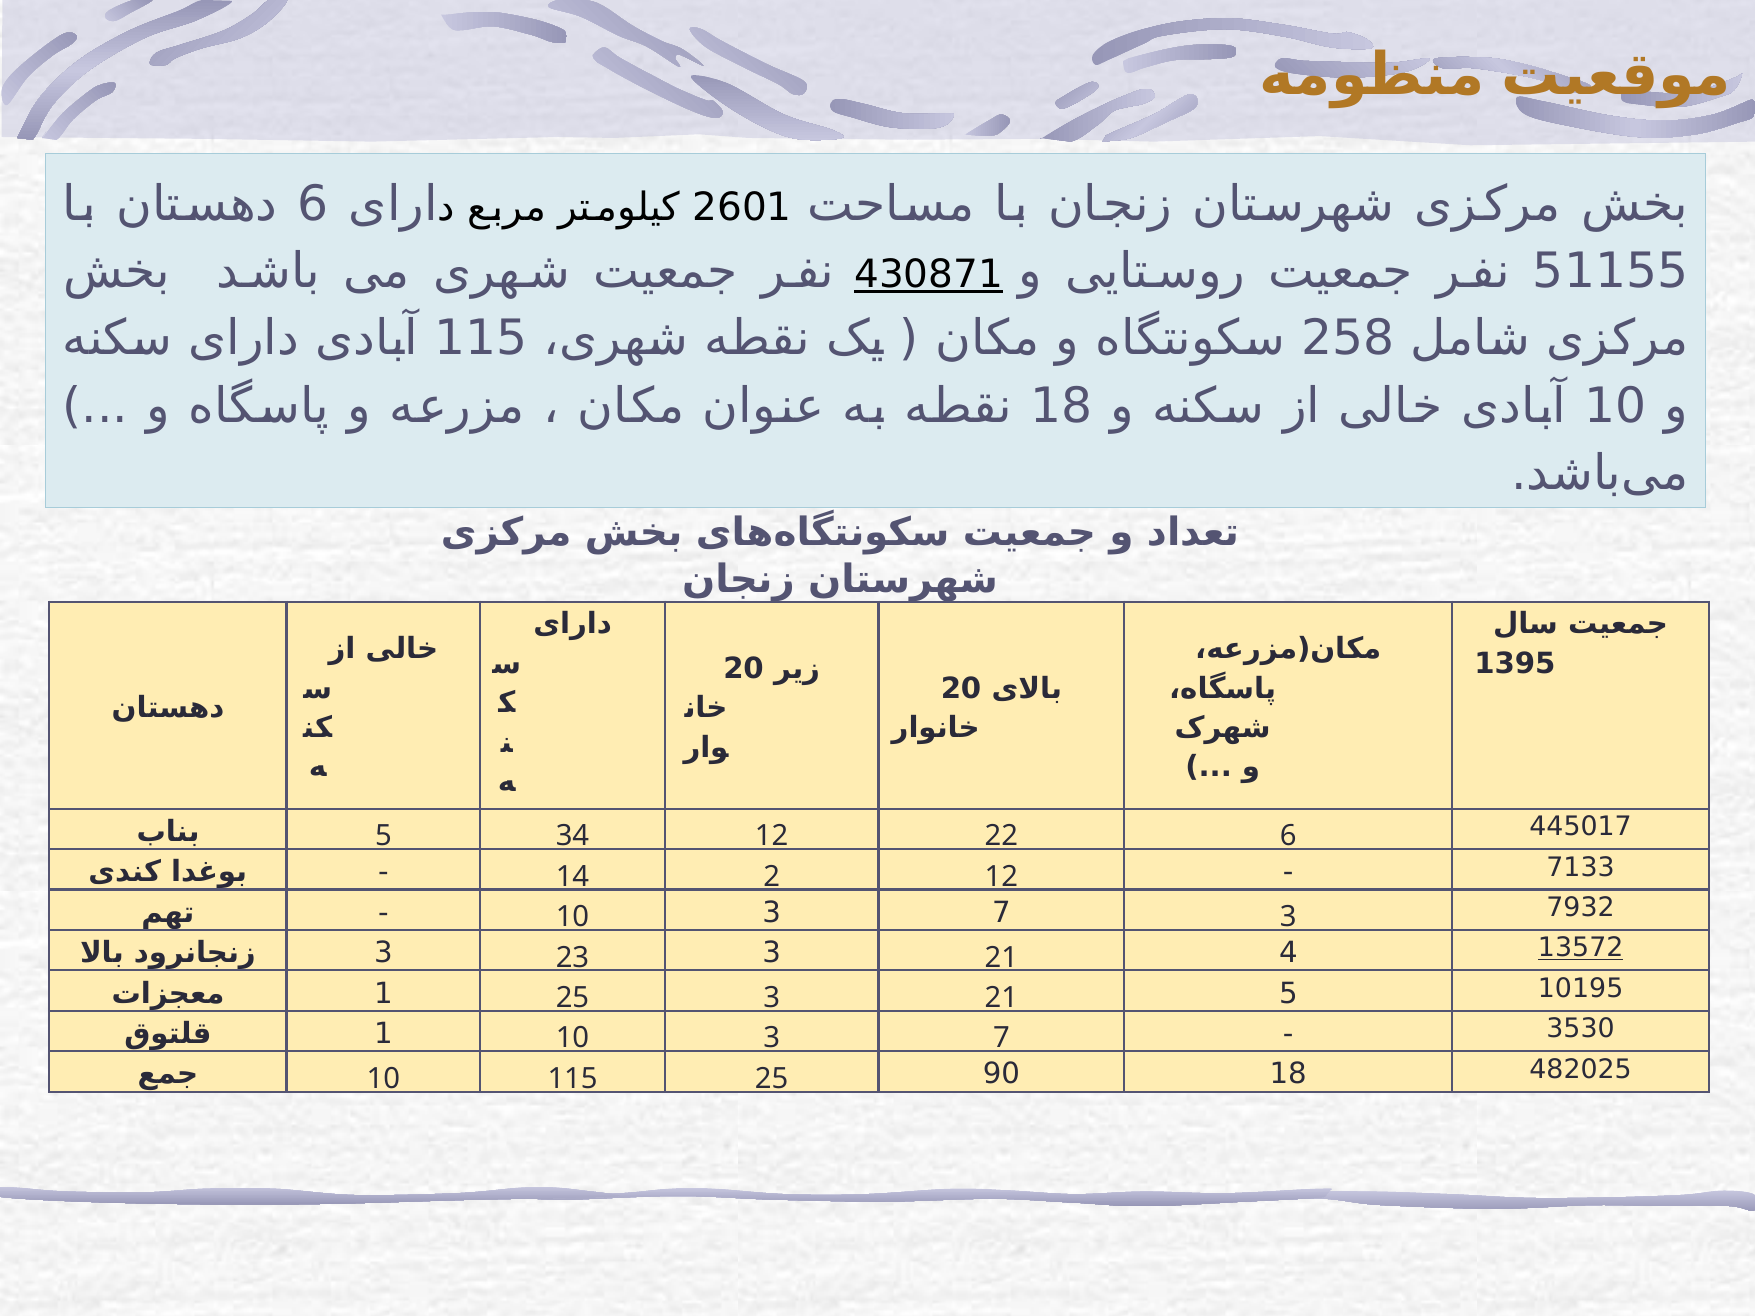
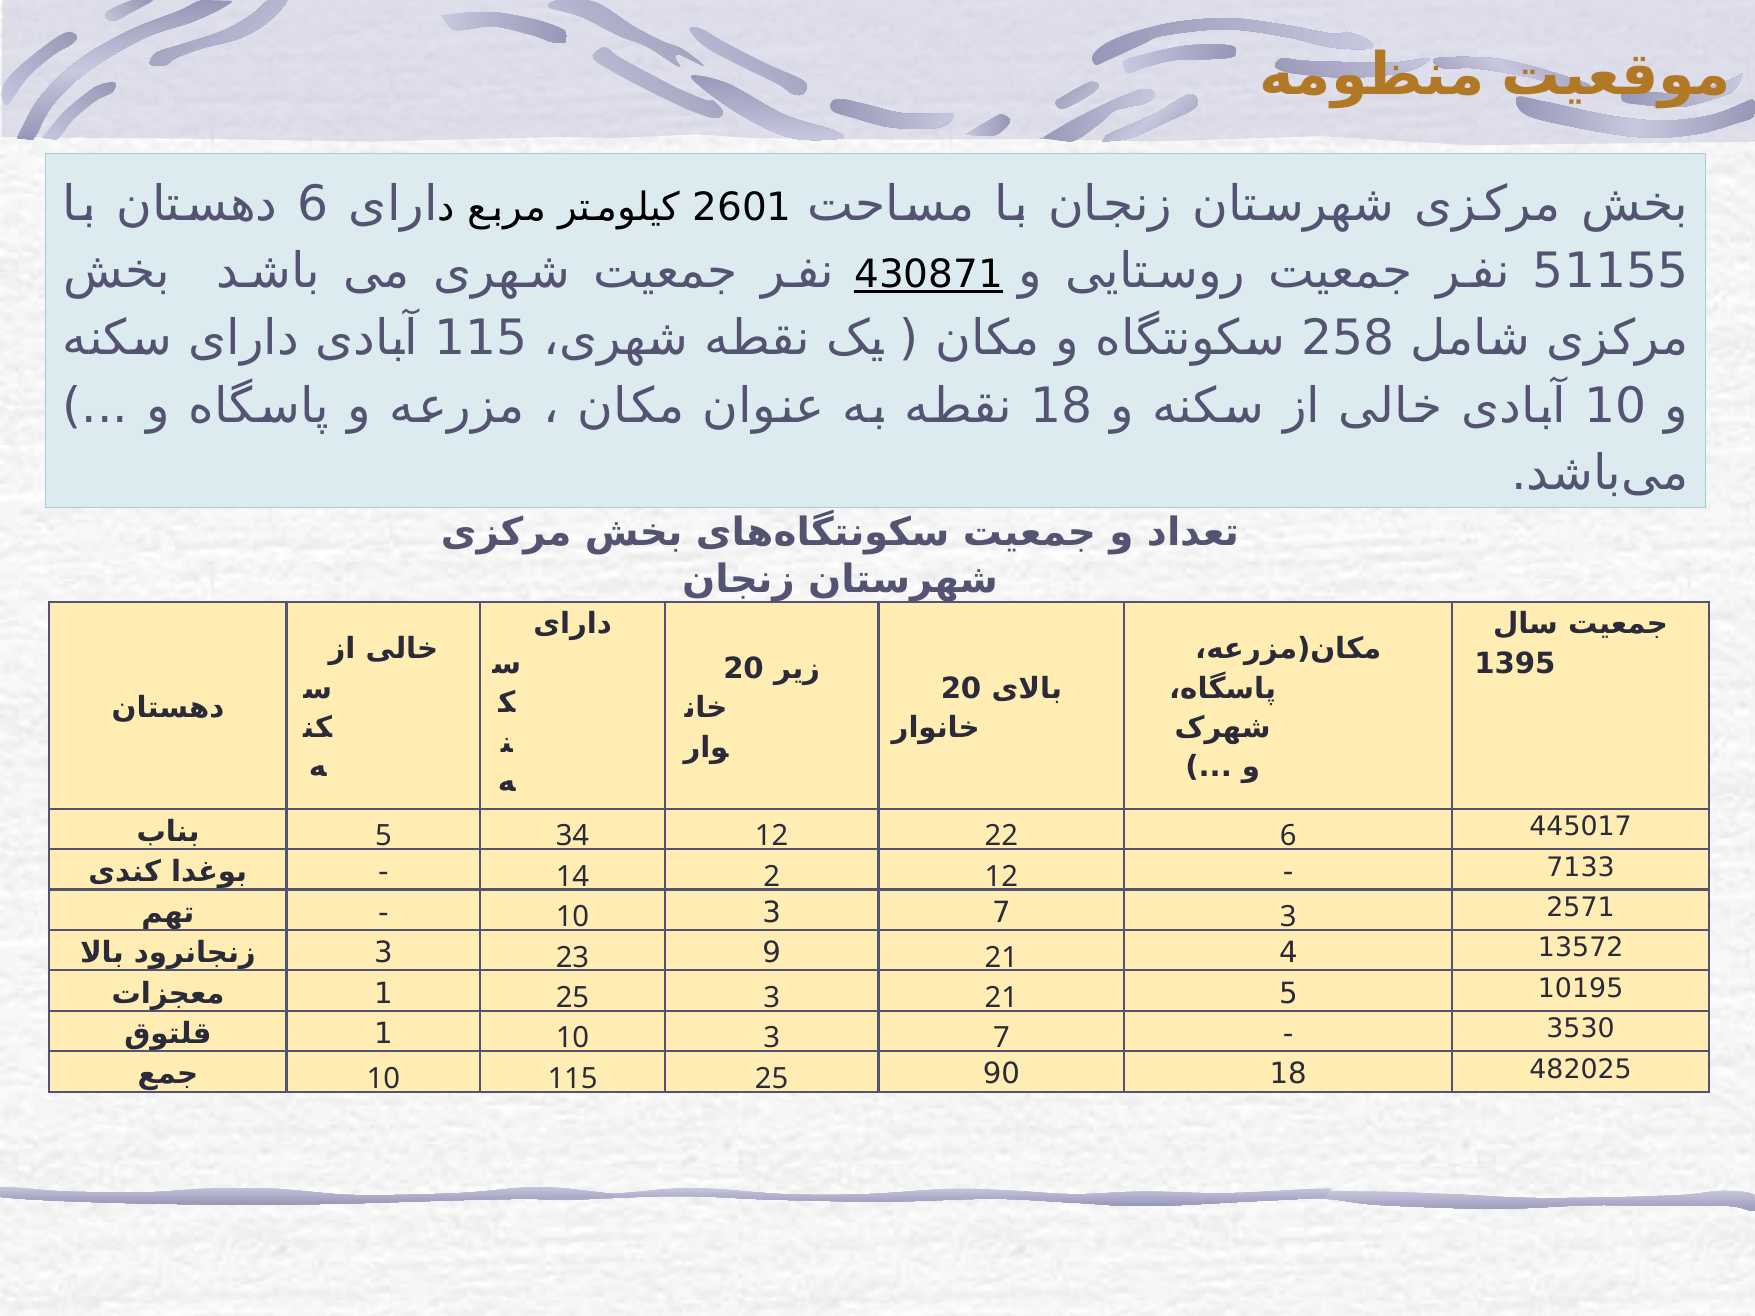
7932: 7932 -> 2571 (1581, 908)
3: 3 -> 9 (772, 953)
13572 underline: present -> none (1581, 948)
